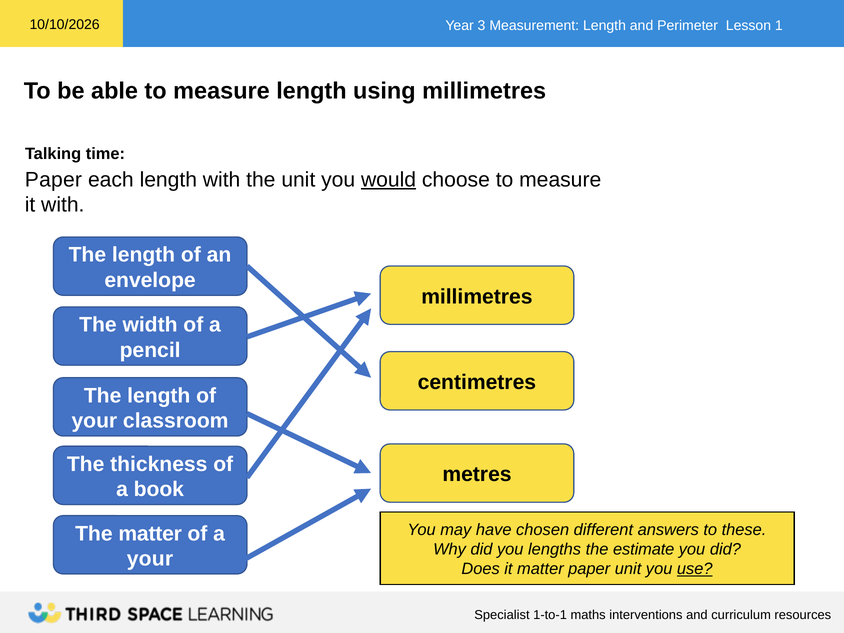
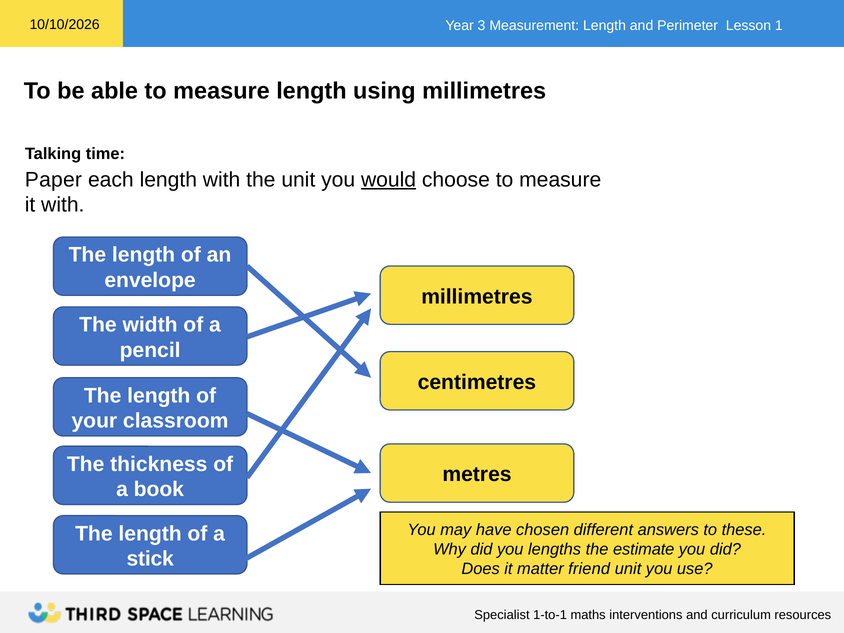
matter: matter -> length (150, 534)
your: your -> stick (150, 559)
matter paper: paper -> friend (589, 569)
use underline: present -> none (695, 569)
